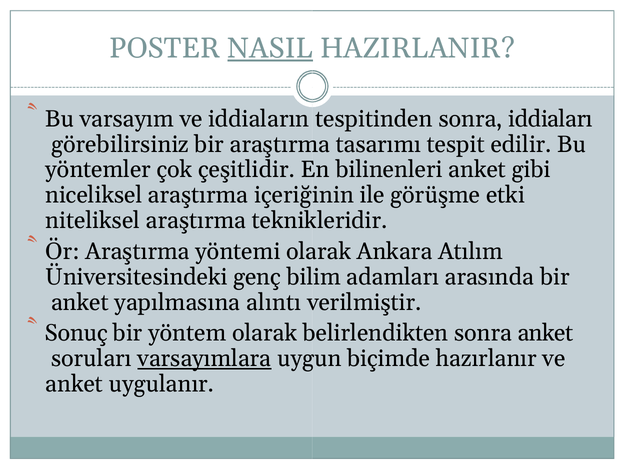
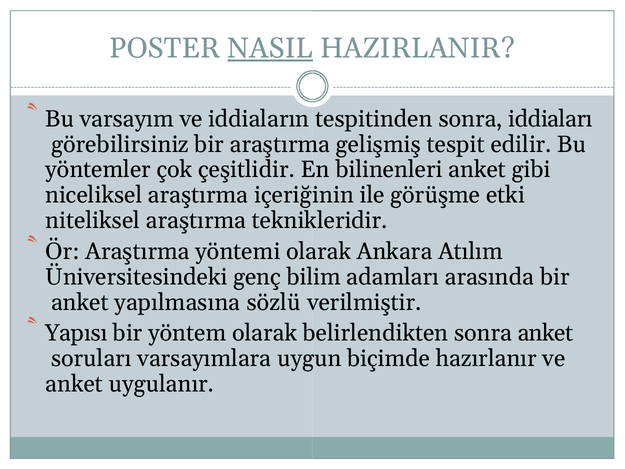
tasarımı: tasarımı -> gelişmiş (378, 144)
alıntı: alıntı -> sözlü (274, 302)
Sonuç: Sonuç -> Yapısı (76, 333)
varsayımlara underline: present -> none (204, 358)
